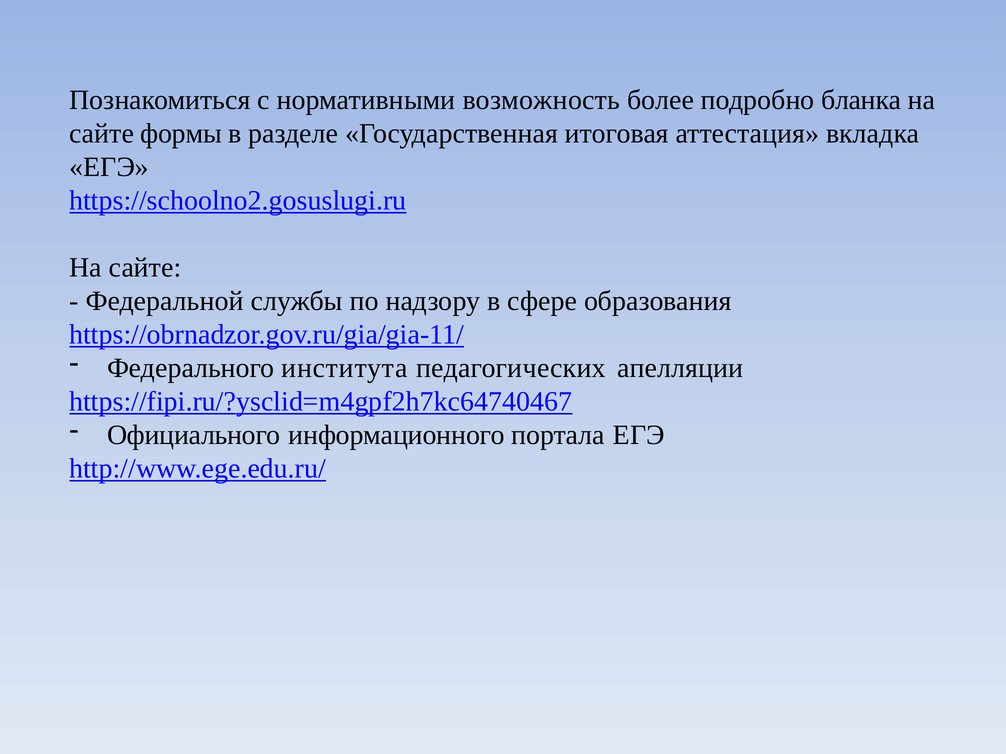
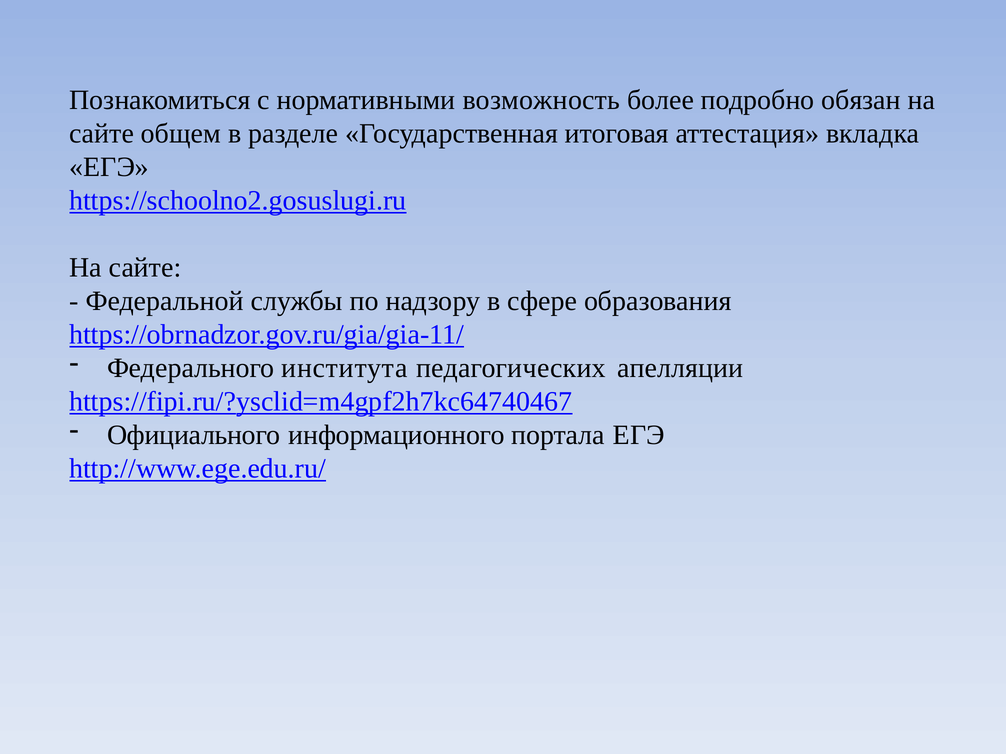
бланка: бланка -> обязан (861, 100)
формы: формы -> общем (181, 133)
